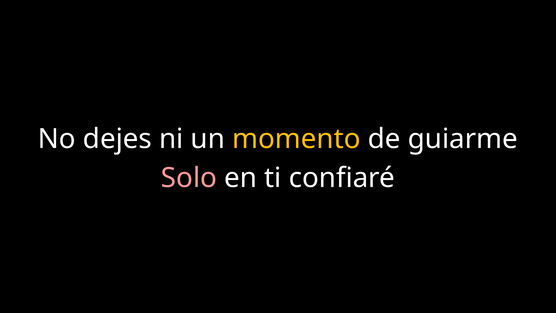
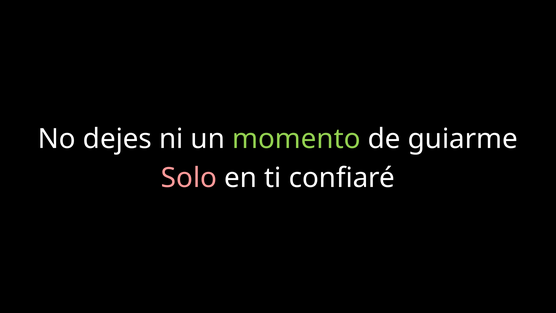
momento colour: yellow -> light green (296, 139)
